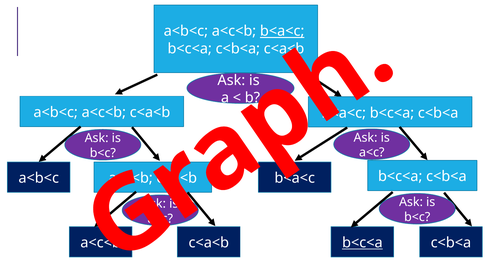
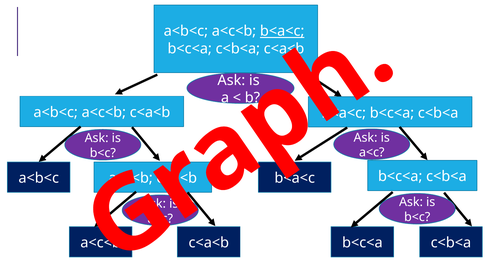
b<c<a underline: present -> none (362, 242)
